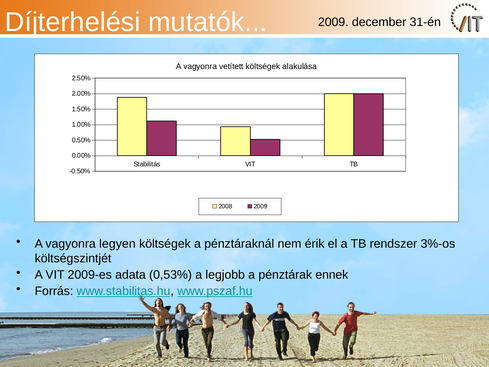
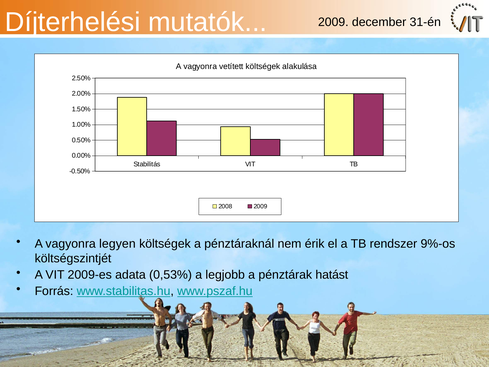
3%-os: 3%-os -> 9%-os (438, 244)
ennek: ennek -> hatást (332, 275)
